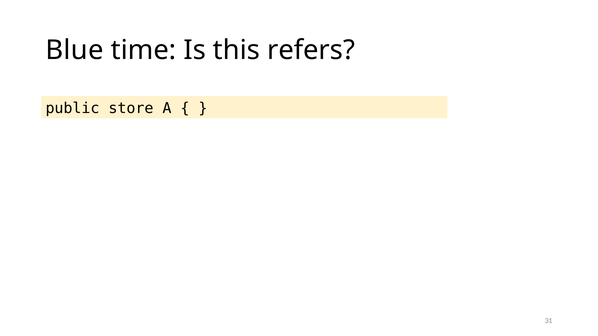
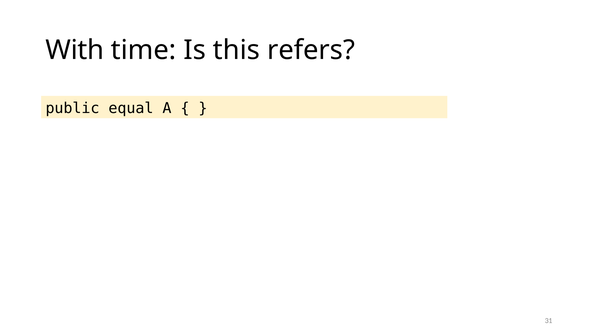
Blue: Blue -> With (75, 50)
store: store -> equal (131, 108)
